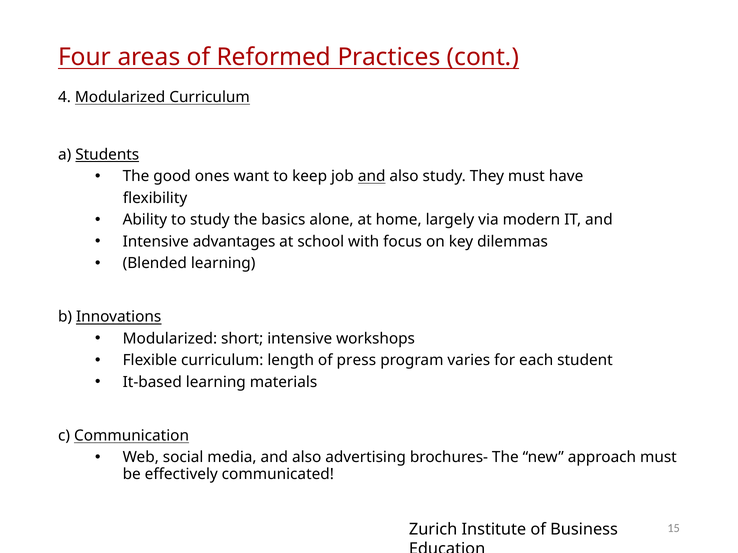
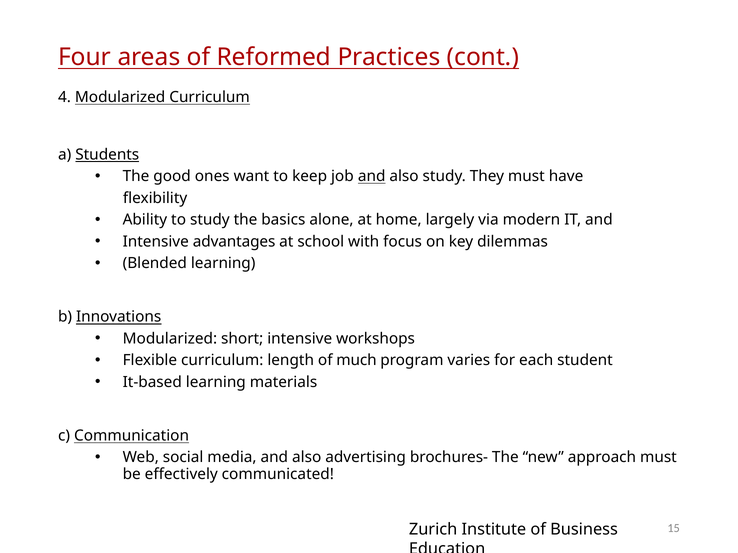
press: press -> much (356, 361)
